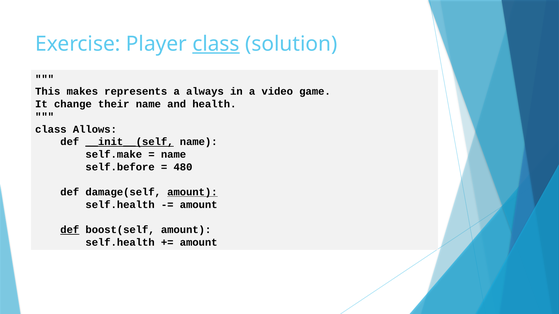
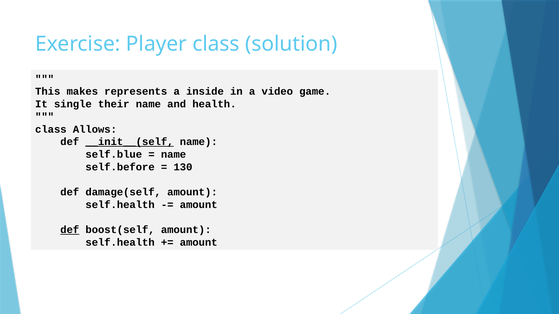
class underline: present -> none (216, 44)
always: always -> inside (205, 92)
change: change -> single (73, 104)
self.make: self.make -> self.blue (114, 155)
480: 480 -> 130 (183, 167)
amount underline: present -> none (192, 192)
